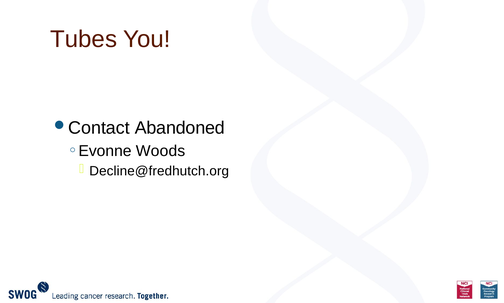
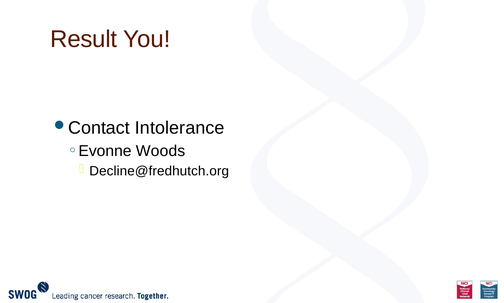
Tubes: Tubes -> Result (84, 39)
Abandoned: Abandoned -> Intolerance (180, 128)
